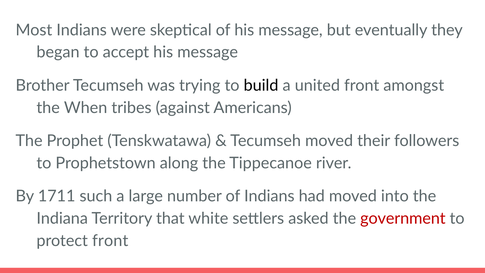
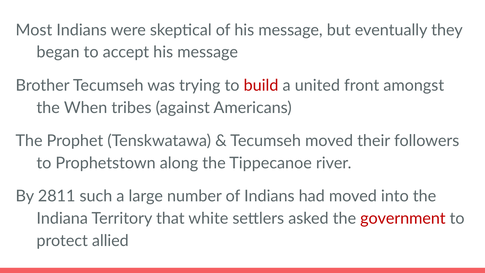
build colour: black -> red (261, 85)
1711: 1711 -> 2811 (57, 196)
protect front: front -> allied (110, 241)
